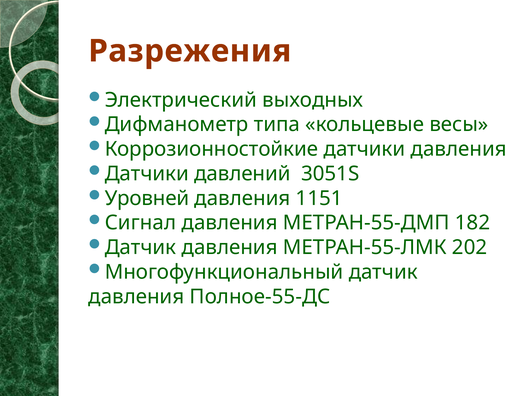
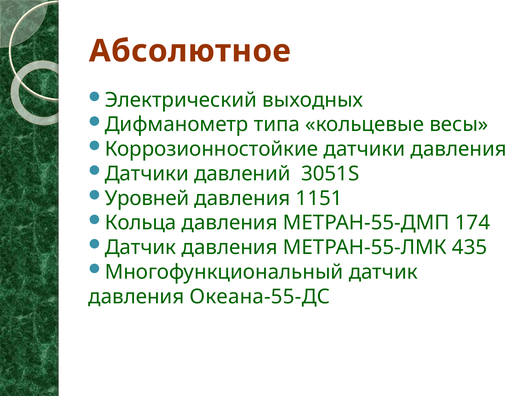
Разрежения: Разрежения -> Абсолютное (190, 51)
Сигнал: Сигнал -> Кольца (141, 223)
182: 182 -> 174 (472, 223)
202: 202 -> 435 (470, 248)
Полное-55-ДС: Полное-55-ДС -> Океана-55-ДС (260, 297)
